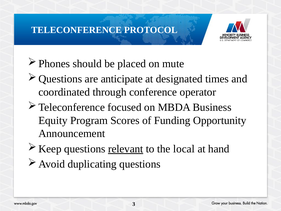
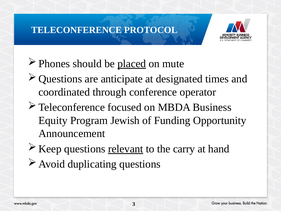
placed underline: none -> present (132, 64)
Scores: Scores -> Jewish (125, 120)
local: local -> carry (184, 149)
